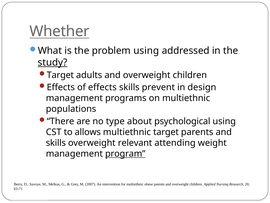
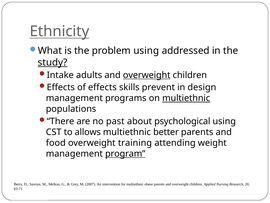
Whether: Whether -> Ethnicity (59, 31)
Target: Target -> Intake (60, 75)
overweight underline: none -> present (147, 75)
multiethnic underline: none -> present (186, 98)
type: type -> past (115, 121)
multiethnic target: target -> better (166, 132)
skills: skills -> food (56, 143)
relevant: relevant -> training (135, 143)
